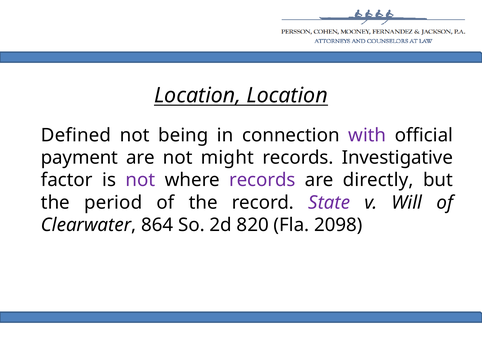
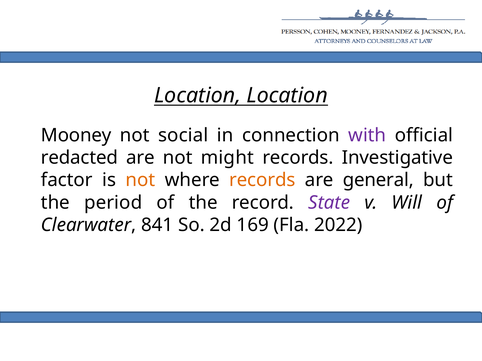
Defined: Defined -> Mooney (76, 135)
being: being -> social (183, 135)
payment: payment -> redacted (79, 158)
not colour: purple -> orange (140, 180)
records colour: purple -> orange (262, 180)
directly: directly -> general (378, 180)
864: 864 -> 841 (157, 225)
820: 820 -> 169 (253, 225)
2098: 2098 -> 2022 (338, 225)
